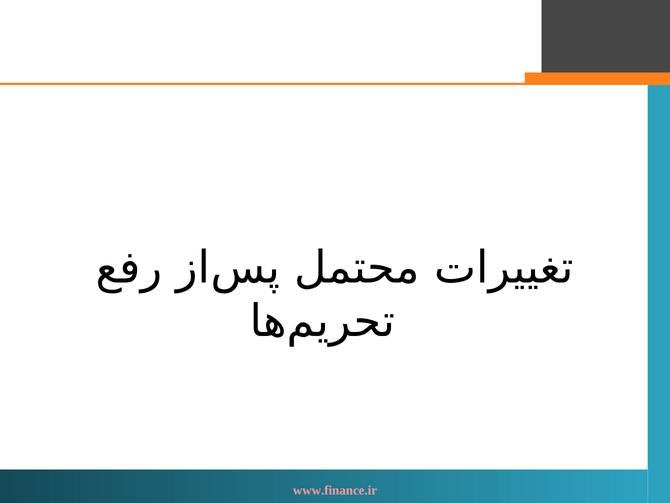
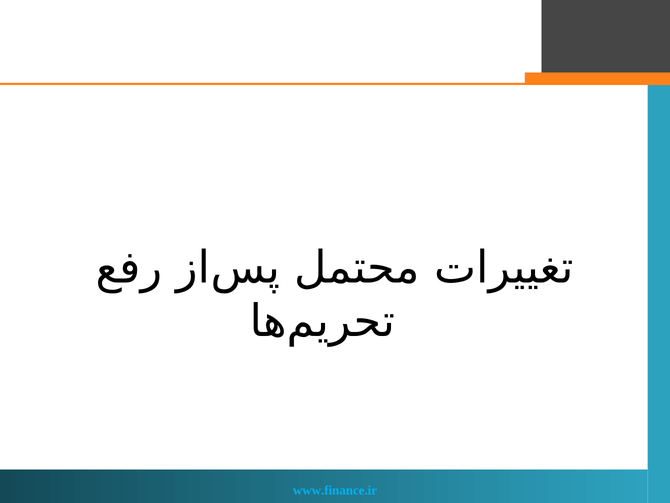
www.finance.ir colour: pink -> light blue (335, 490)
